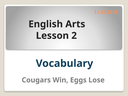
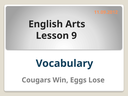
2: 2 -> 9 (74, 36)
